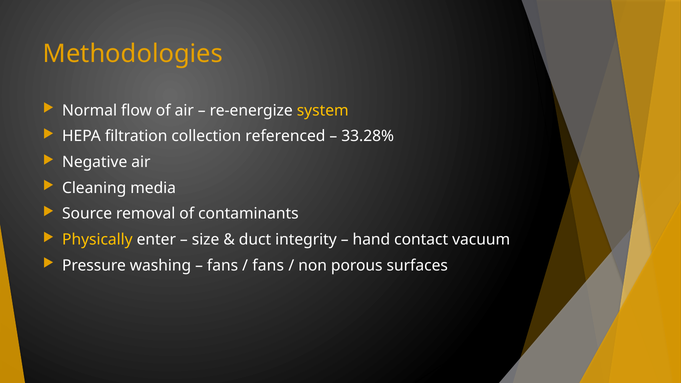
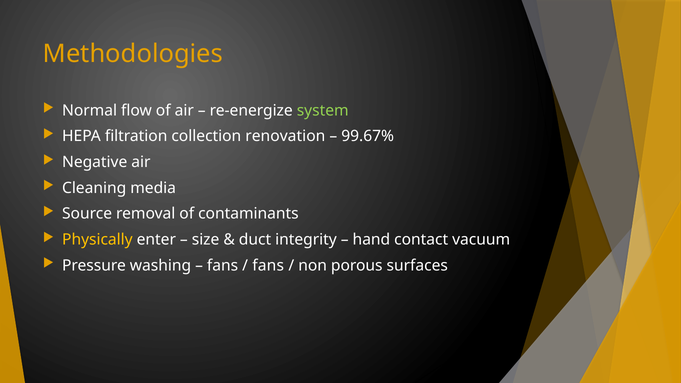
system colour: yellow -> light green (323, 111)
referenced: referenced -> renovation (285, 136)
33.28%: 33.28% -> 99.67% (368, 136)
